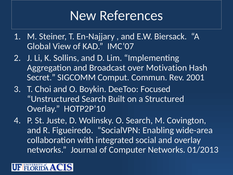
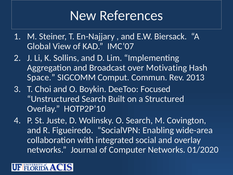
Motivation: Motivation -> Motivating (167, 68)
Secret: Secret -> Space (41, 77)
2001: 2001 -> 2013 (195, 77)
01/2013: 01/2013 -> 01/2020 (203, 150)
